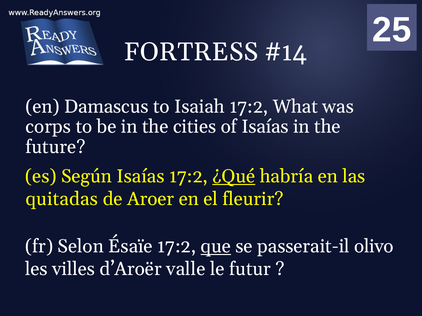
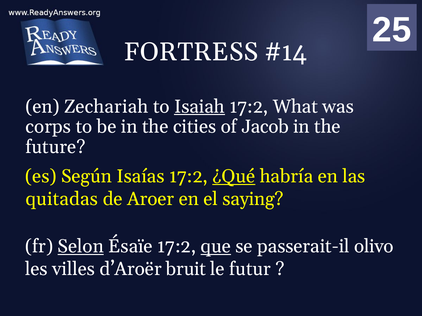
Damascus: Damascus -> Zechariah (106, 107)
Isaiah underline: none -> present (199, 107)
of Isaías: Isaías -> Jacob (265, 127)
fleurir: fleurir -> saying (253, 199)
Selon underline: none -> present (81, 247)
valle: valle -> bruit (186, 269)
